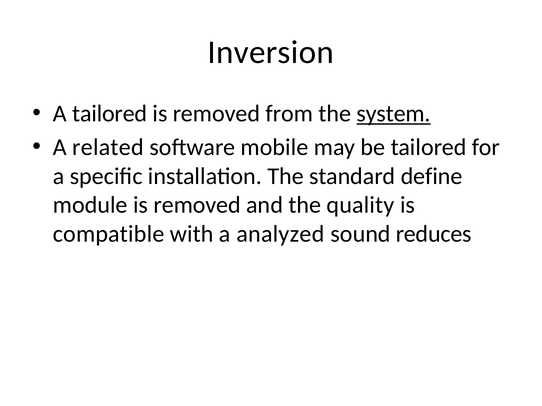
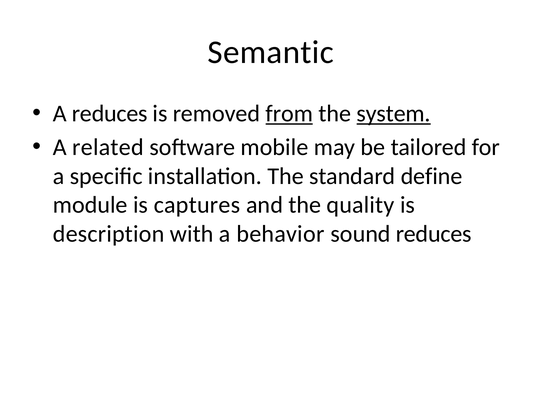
Inversion: Inversion -> Semantic (271, 52)
A tailored: tailored -> reduces (110, 114)
from underline: none -> present (289, 114)
module is removed: removed -> captures (197, 205)
compatible: compatible -> description (109, 234)
analyzed: analyzed -> behavior (280, 234)
